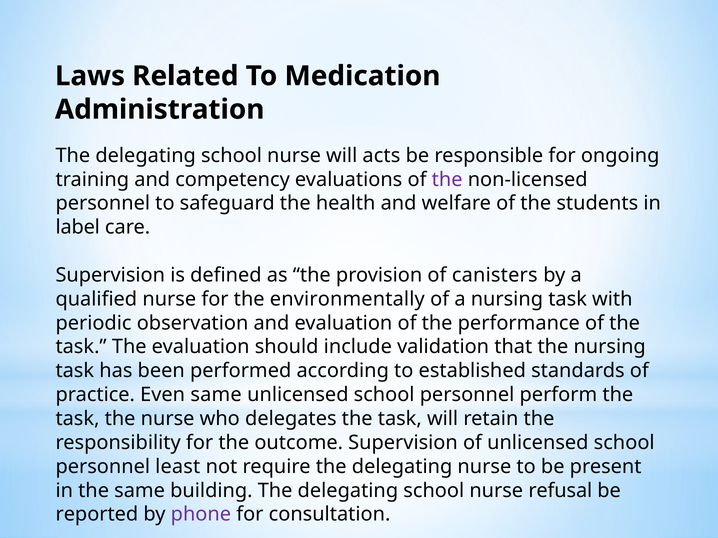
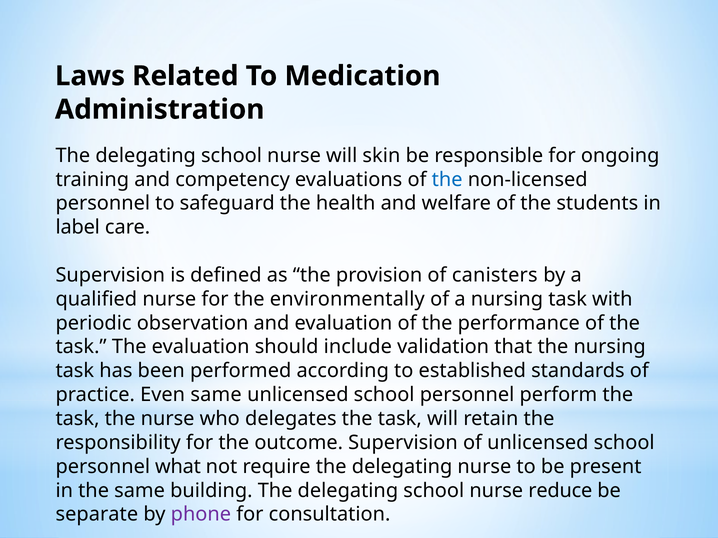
acts: acts -> skin (381, 156)
the colour: purple -> blue (447, 180)
least: least -> what (178, 467)
refusal: refusal -> reduce (560, 491)
reported: reported -> separate (97, 515)
